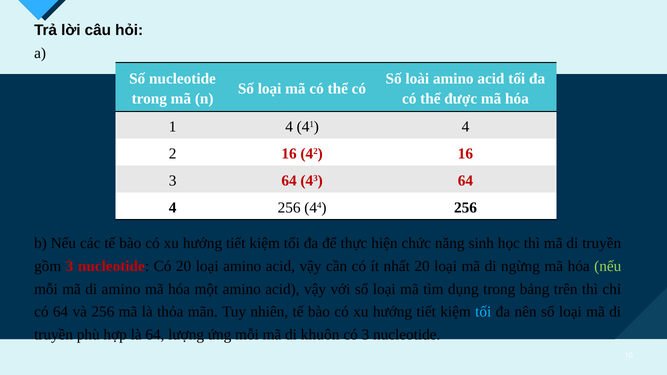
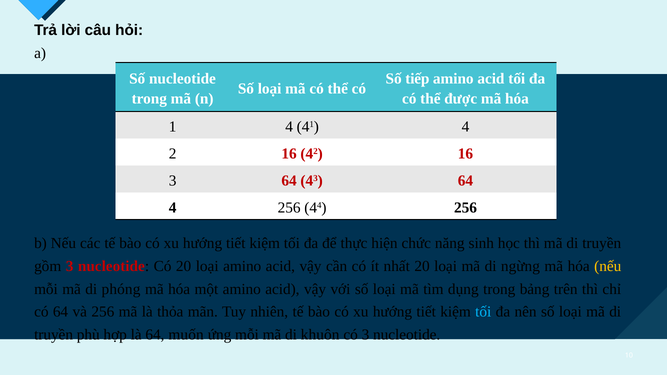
loài: loài -> tiếp (417, 79)
nếu colour: light green -> yellow (608, 266)
di amino: amino -> phóng (121, 289)
lượng: lượng -> muốn (186, 335)
